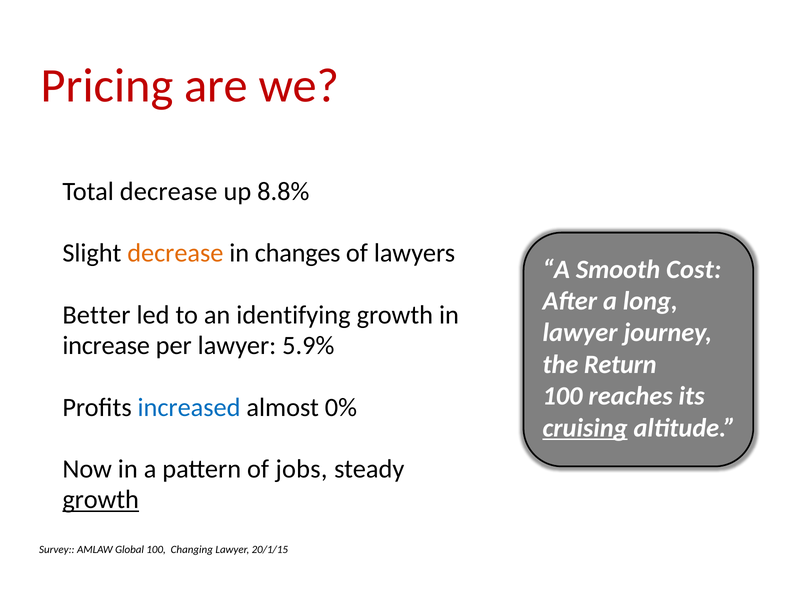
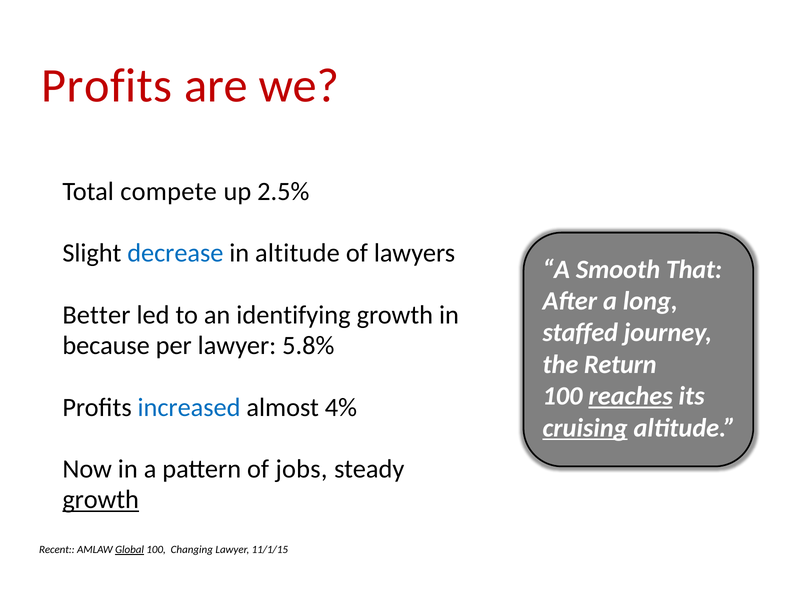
Pricing: Pricing -> Profits (107, 86)
Total decrease: decrease -> compete (169, 191)
8.8%: 8.8% -> 2.5% (283, 191)
decrease colour: orange -> blue (175, 253)
in changes: changes -> altitude (297, 253)
Cost: Cost -> That (694, 269)
lawyer: lawyer -> staffed (580, 332)
increase: increase -> because (106, 345)
5.9%: 5.9% -> 5.8% (308, 345)
reaches underline: none -> present (631, 396)
0%: 0% -> 4% (341, 407)
Survey: Survey -> Recent (57, 549)
Global underline: none -> present (130, 549)
20/1/15: 20/1/15 -> 11/1/15 (270, 549)
